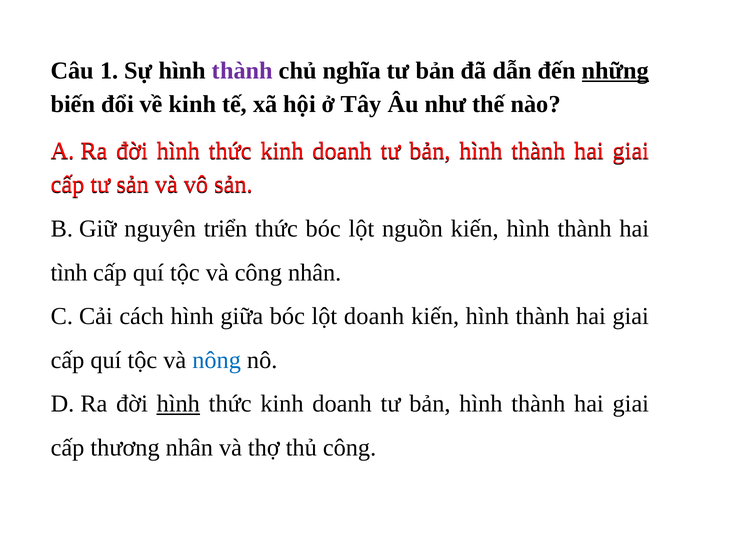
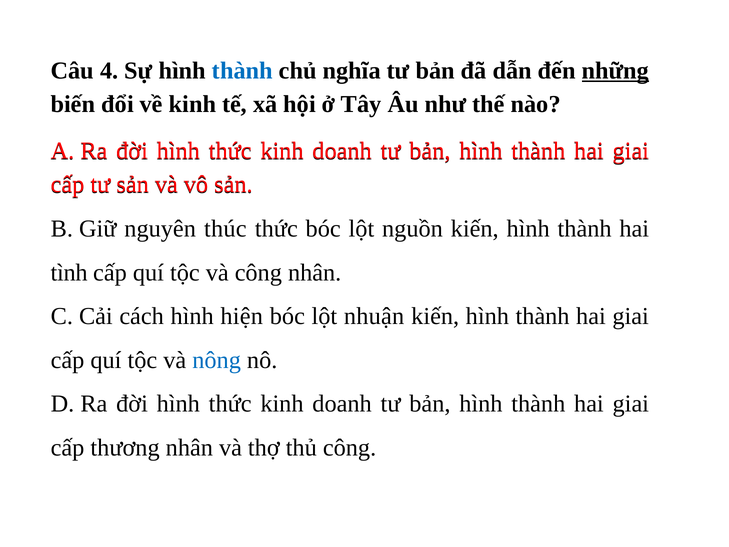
1: 1 -> 4 (109, 71)
thành colour: purple -> blue (242, 71)
triển: triển -> thúc (225, 229)
giữa: giữa -> hiện (242, 316)
lột doanh: doanh -> nhuận (374, 316)
hình underline: present -> none (178, 404)
